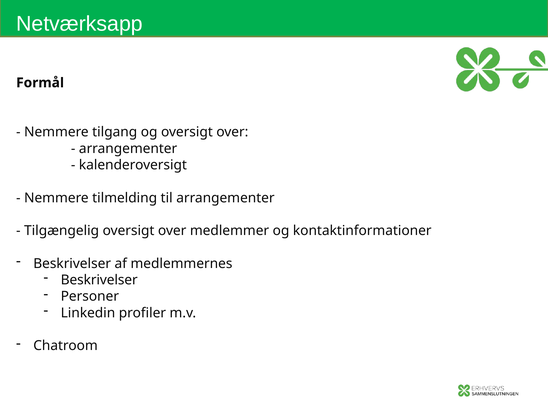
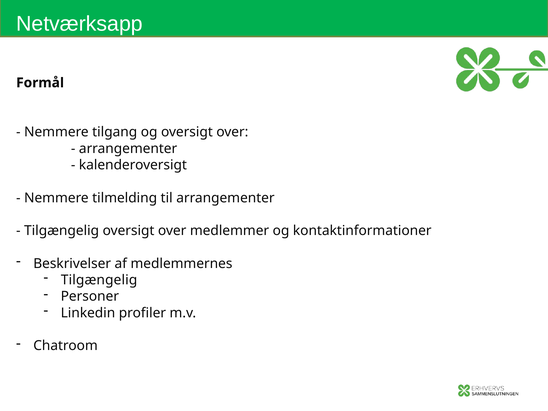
Beskrivelser: Beskrivelser -> Tilgængelig (99, 280)
